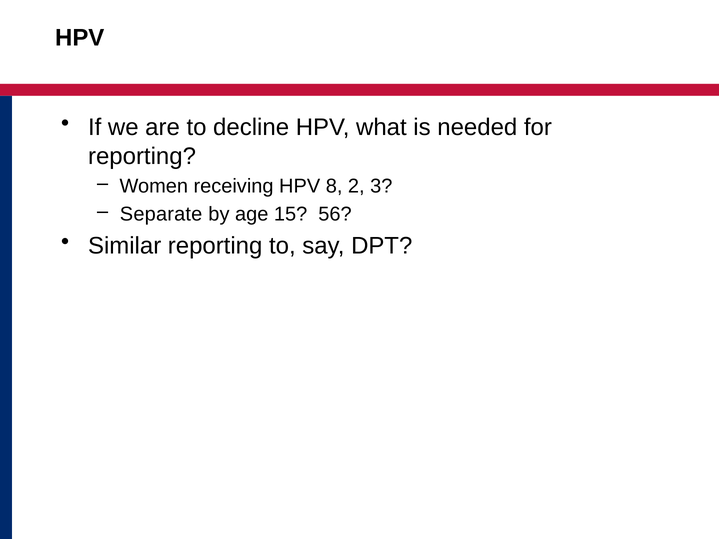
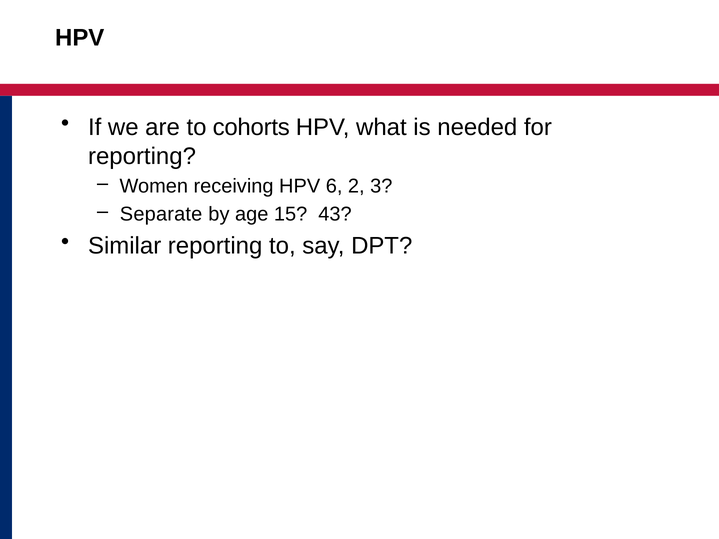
decline: decline -> cohorts (251, 128)
8: 8 -> 6 (334, 186)
56: 56 -> 43 (335, 214)
